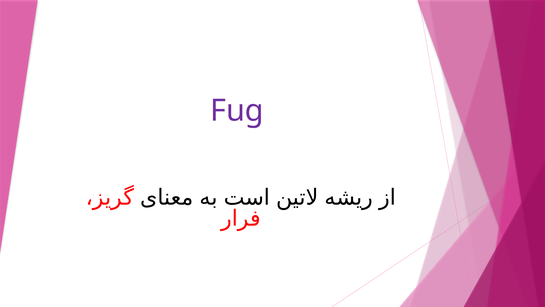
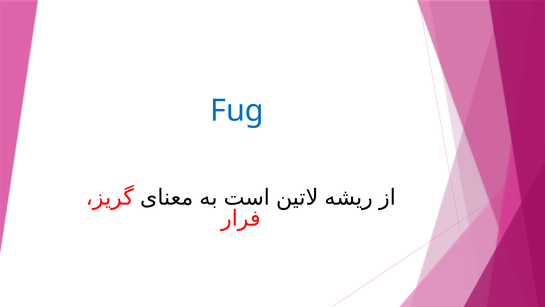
Fug colour: purple -> blue (237, 111)
